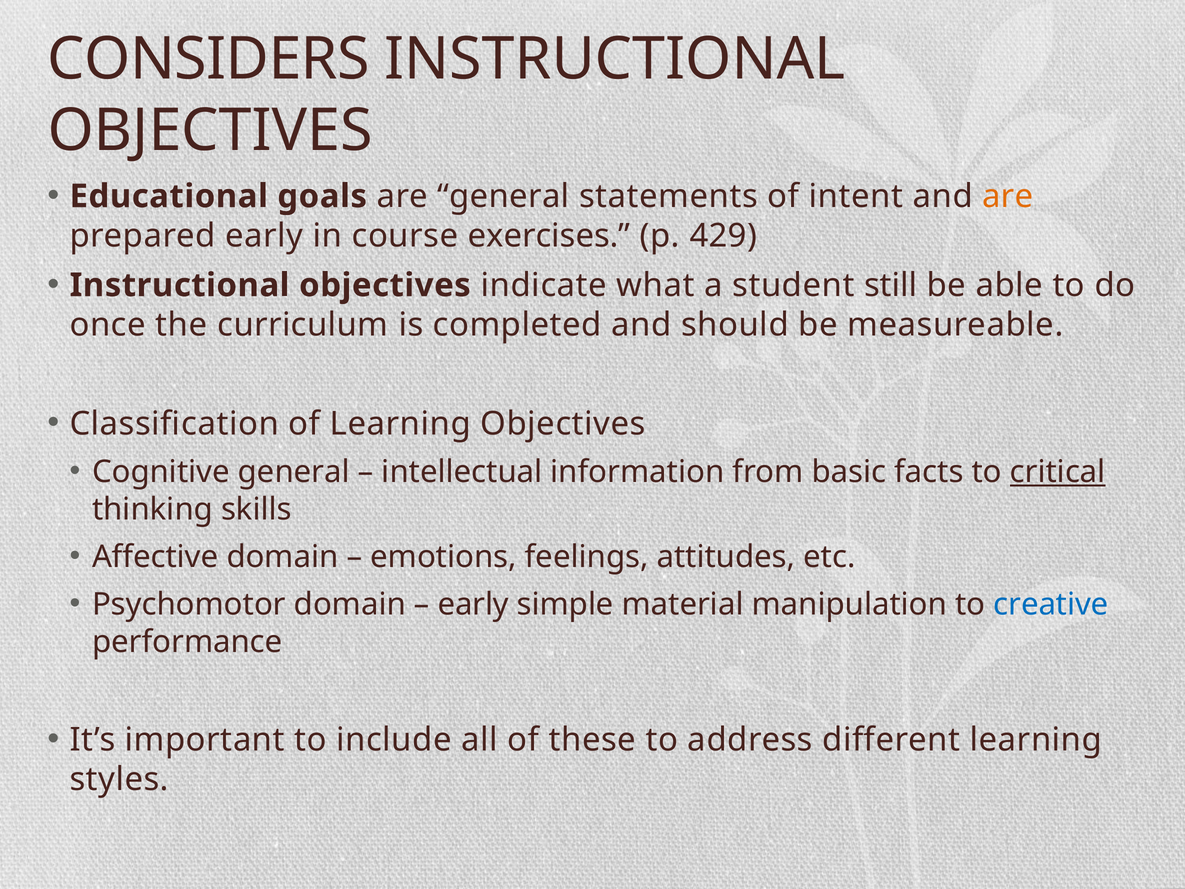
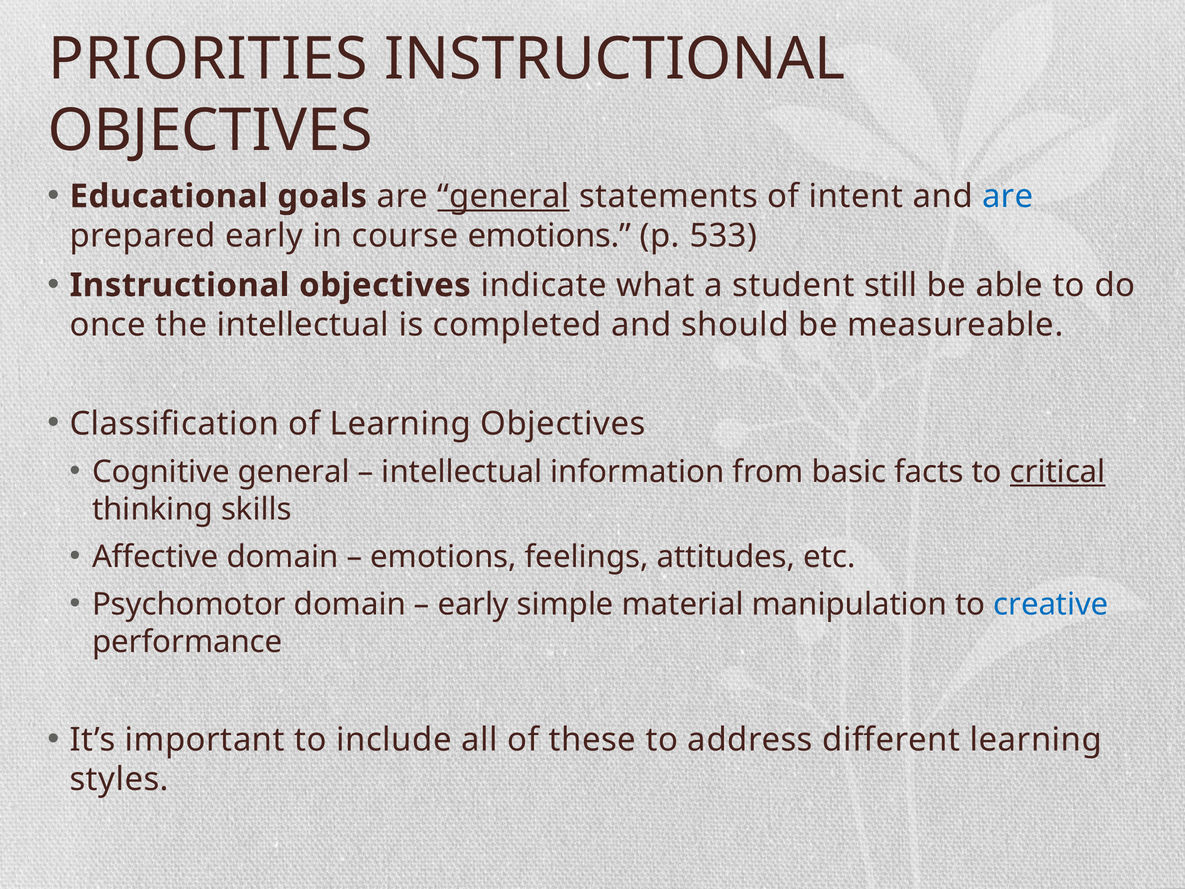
CONSIDERS: CONSIDERS -> PRIORITIES (208, 59)
general underline: none -> present (503, 196)
are colour: orange -> blue (1008, 196)
course exercises: exercises -> emotions (549, 236)
429: 429 -> 533 (723, 236)
the curriculum: curriculum -> intellectual (303, 325)
